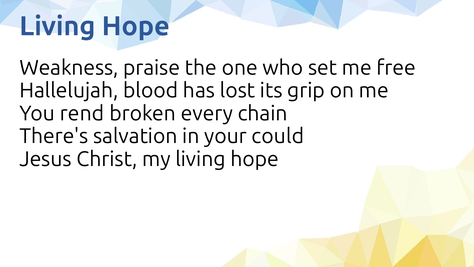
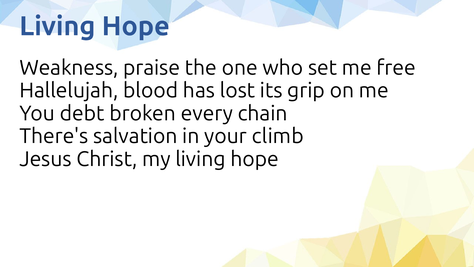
rend: rend -> debt (82, 113)
could: could -> climb (278, 136)
